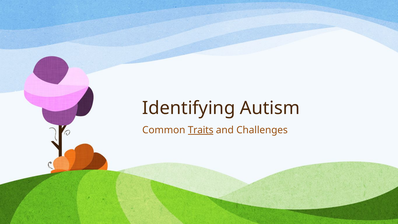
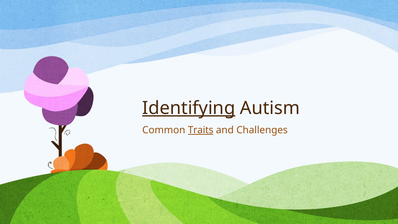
Identifying underline: none -> present (189, 108)
